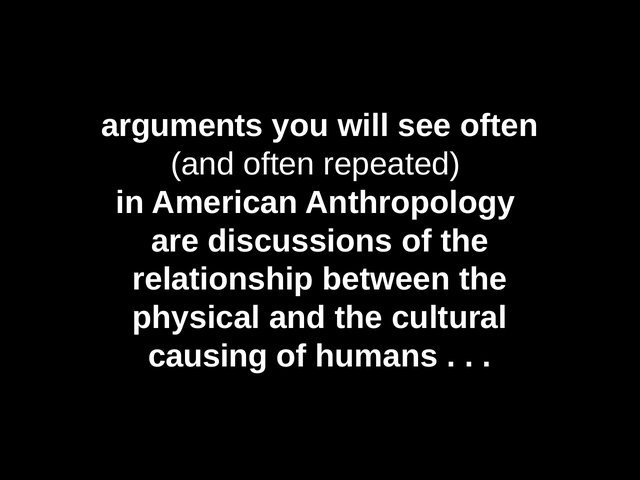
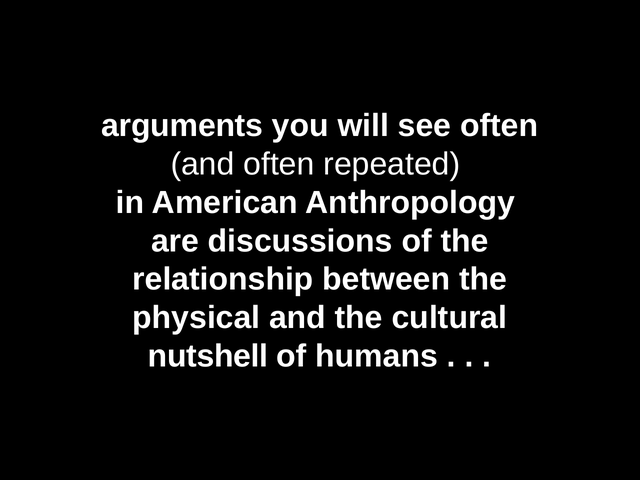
causing: causing -> nutshell (208, 356)
